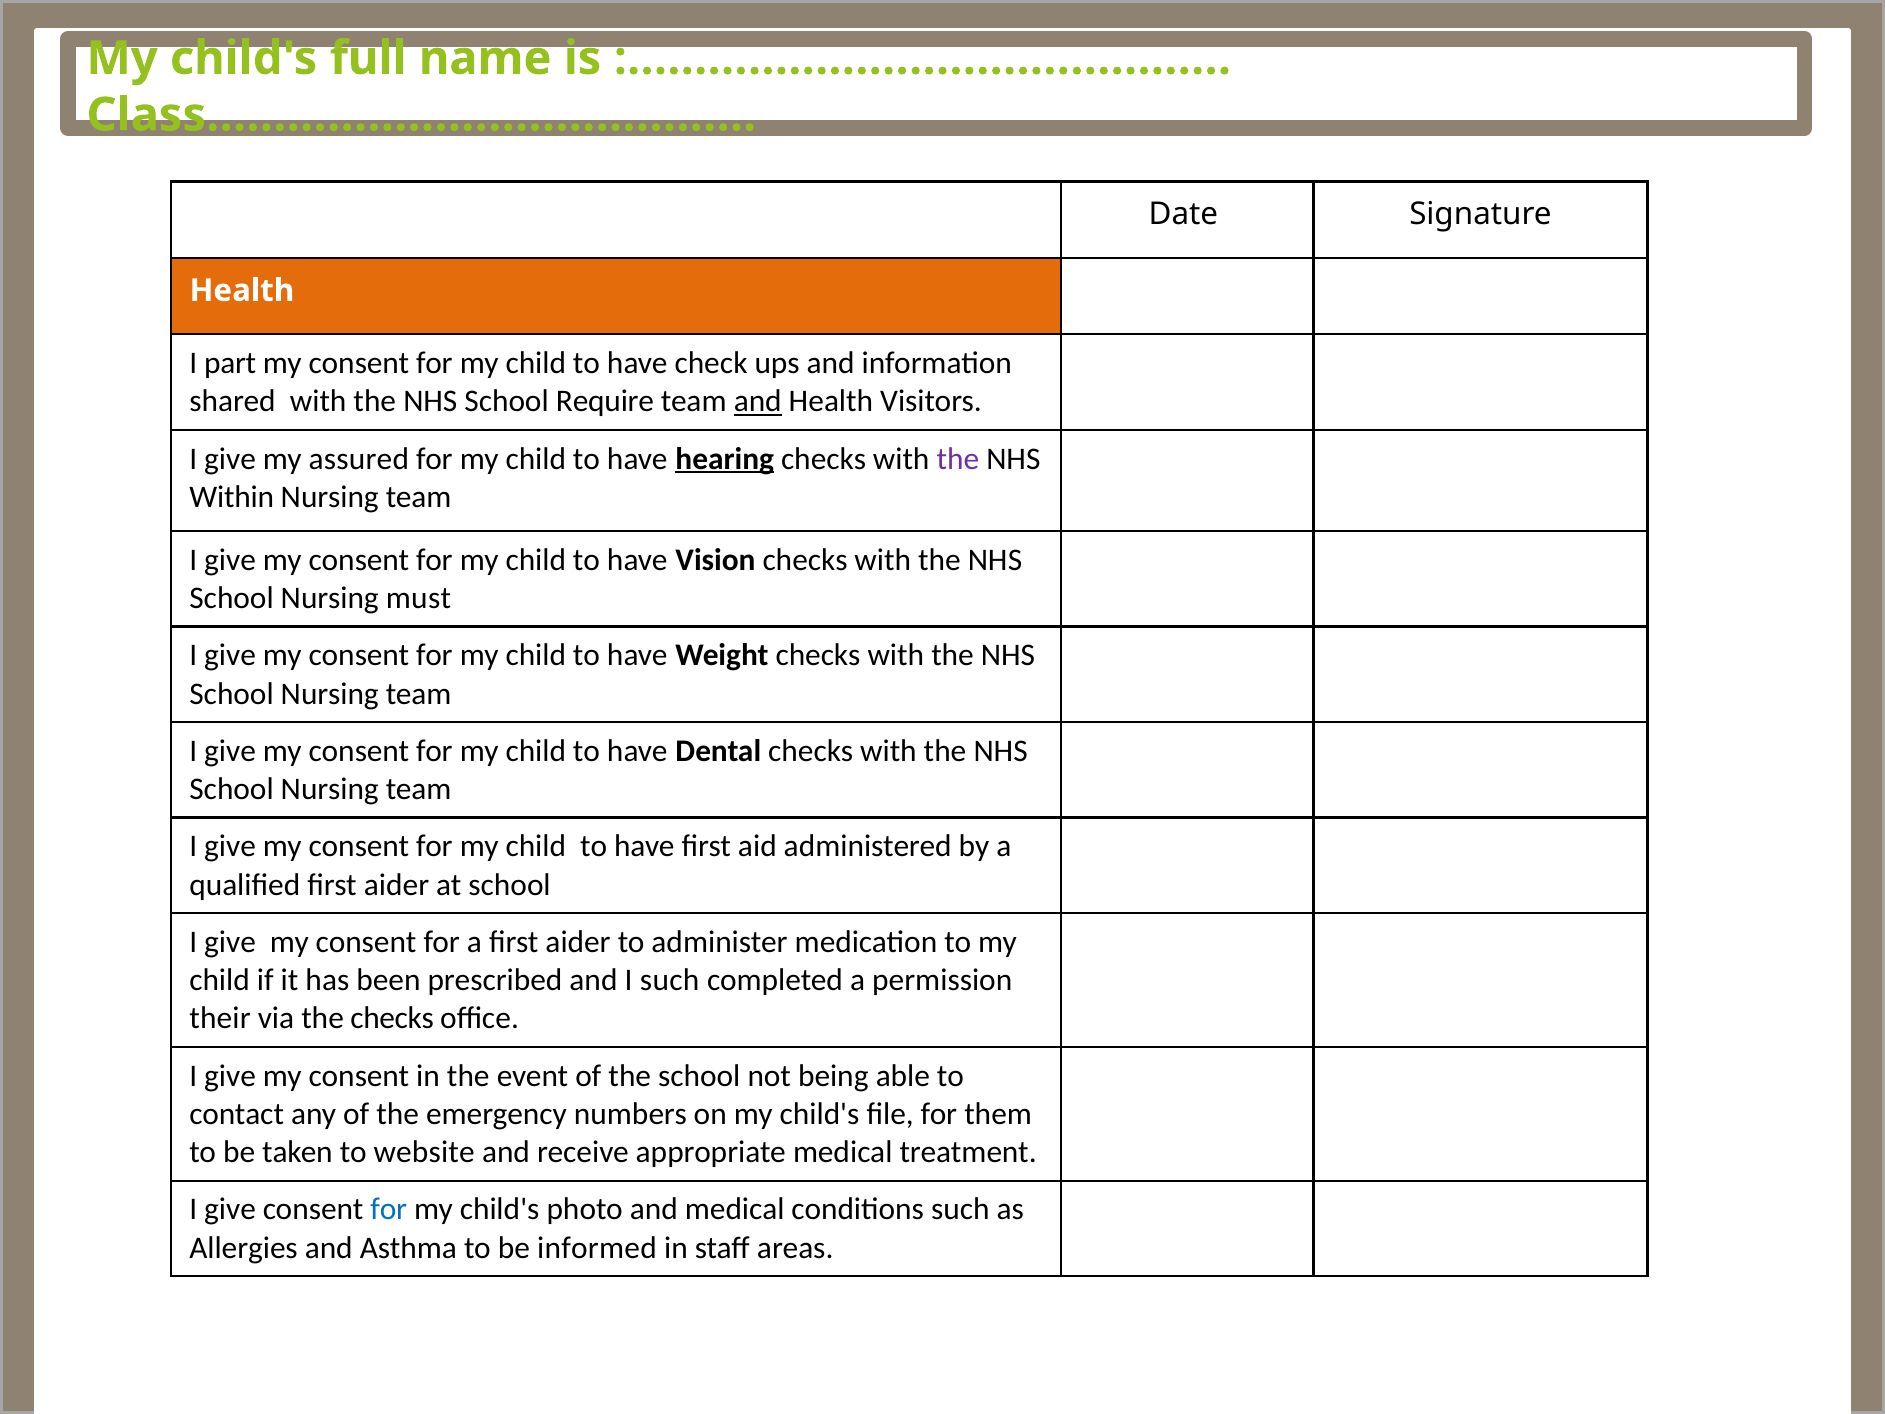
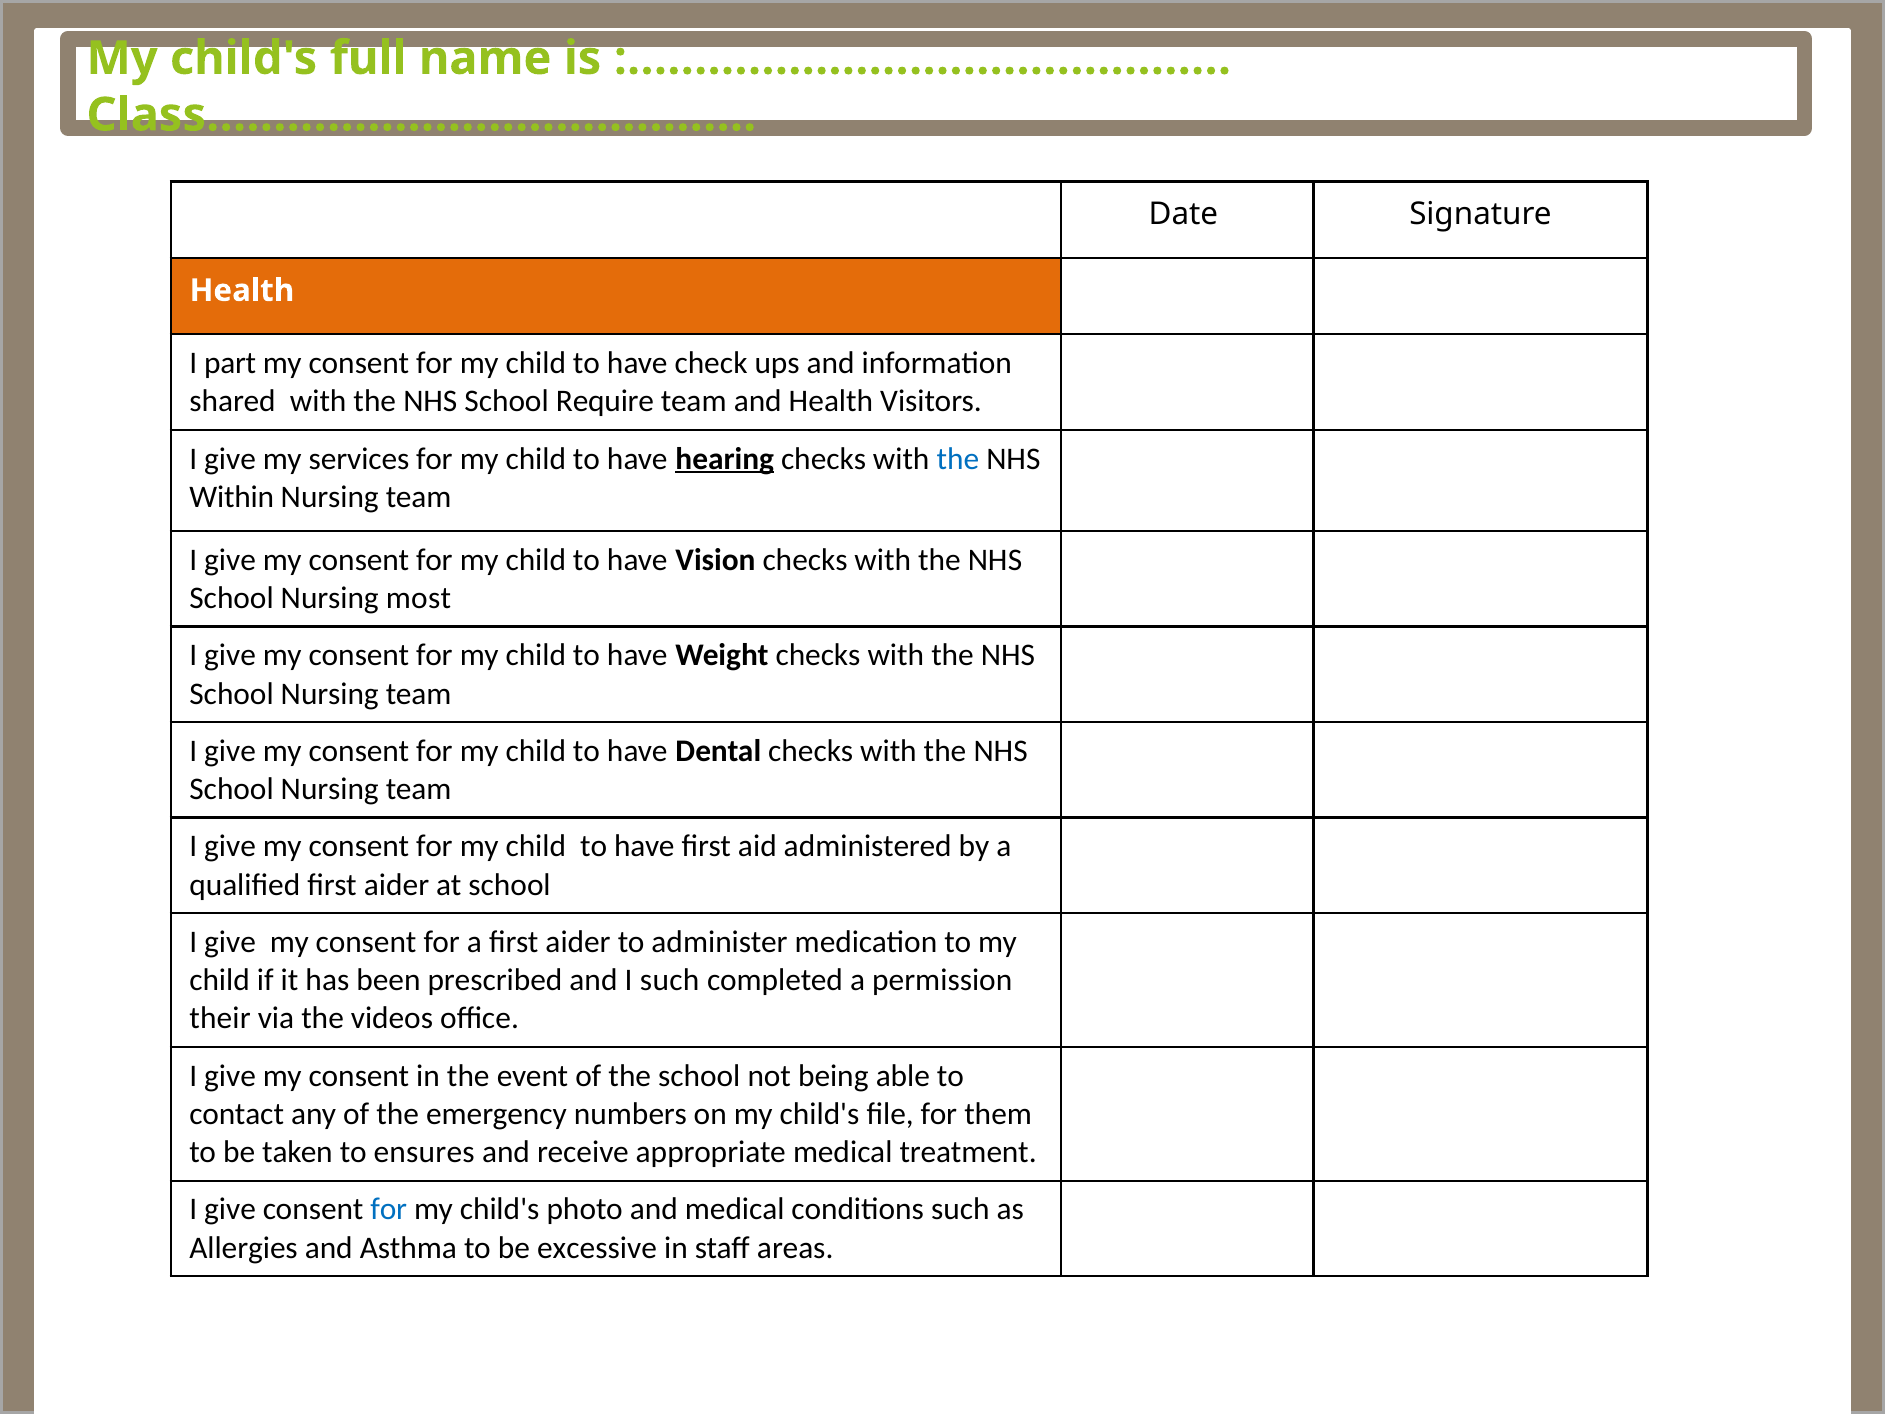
and underline: present -> none (758, 401)
assured: assured -> services (359, 459)
the colour: purple -> blue (958, 459)
must: must -> most (418, 598)
the checks: checks -> videos (392, 1018)
website: website -> ensures (424, 1152)
informed: informed -> excessive (597, 1248)
